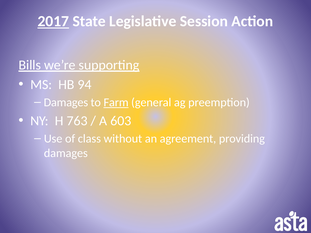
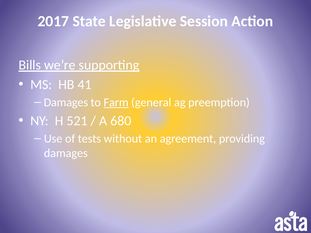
2017 underline: present -> none (53, 21)
94: 94 -> 41 (85, 85)
763: 763 -> 521 (77, 121)
603: 603 -> 680 (121, 121)
class: class -> tests (89, 139)
